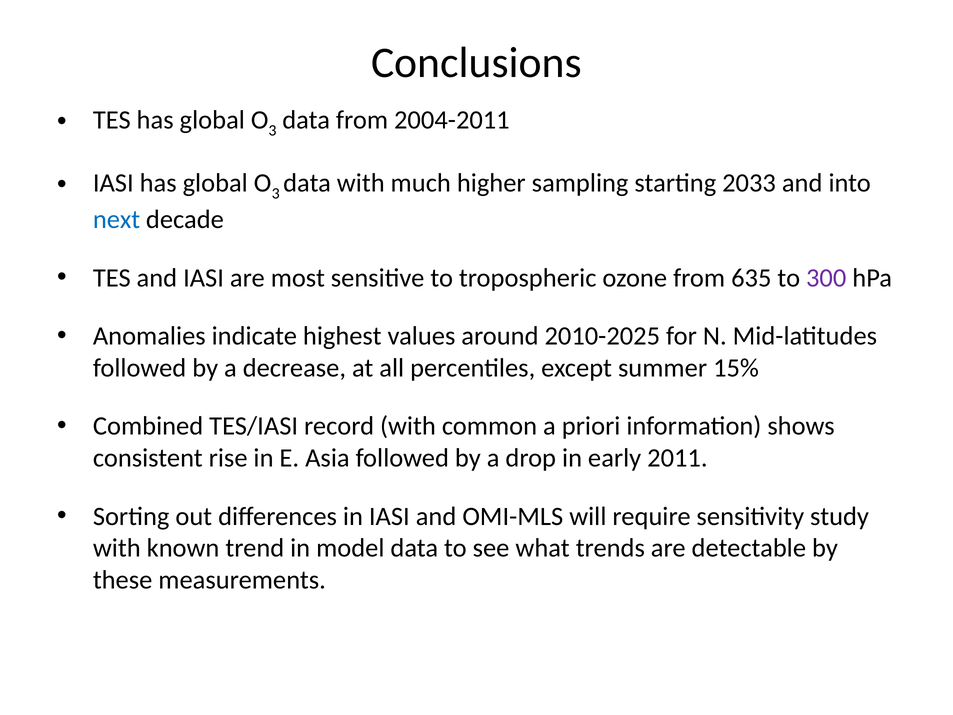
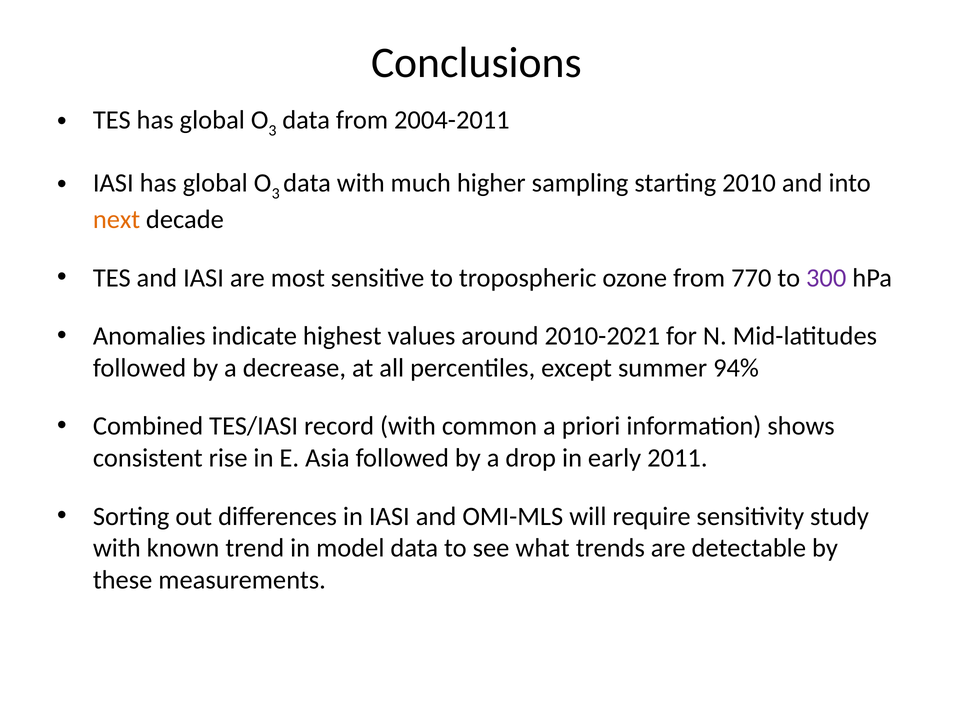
2033: 2033 -> 2010 (749, 183)
next colour: blue -> orange (117, 219)
635: 635 -> 770 (751, 278)
2010-2025: 2010-2025 -> 2010-2021 (602, 336)
15%: 15% -> 94% (736, 368)
